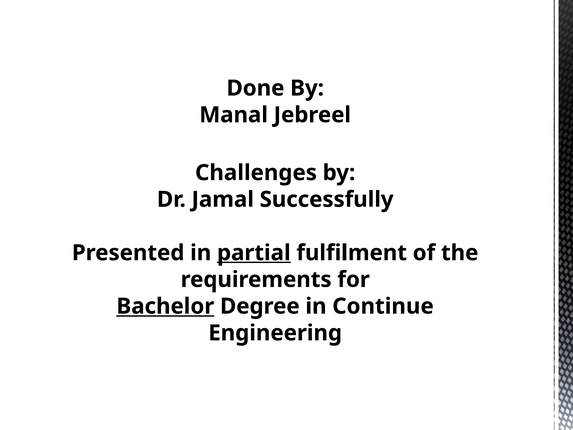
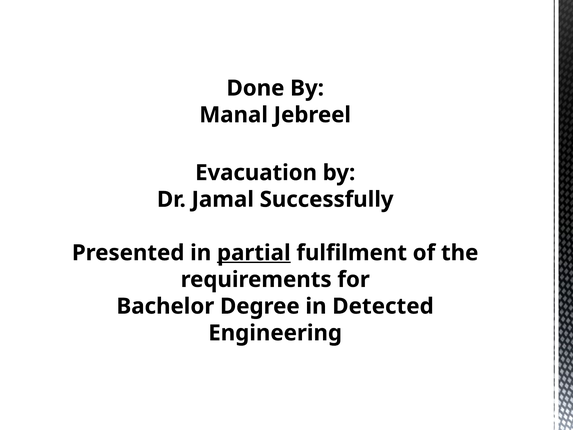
Challenges: Challenges -> Evacuation (256, 173)
Bachelor underline: present -> none (165, 306)
Continue: Continue -> Detected (383, 306)
